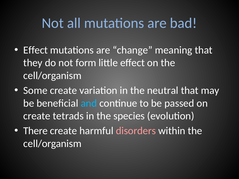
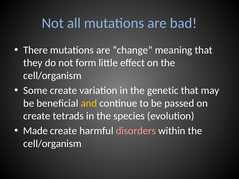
Effect: Effect -> There (36, 50)
neutral: neutral -> genetic (163, 91)
and colour: light blue -> yellow (89, 103)
There: There -> Made (35, 131)
